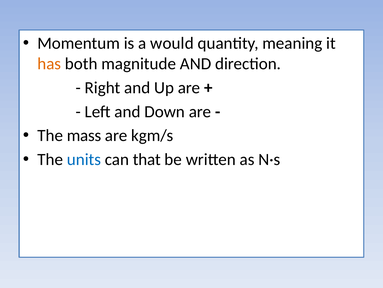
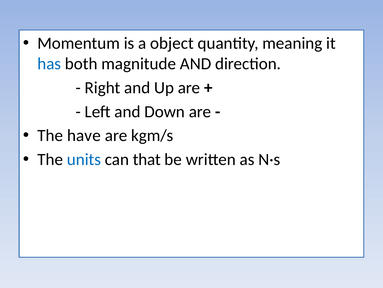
would: would -> object (172, 43)
has colour: orange -> blue (49, 64)
mass: mass -> have (84, 135)
